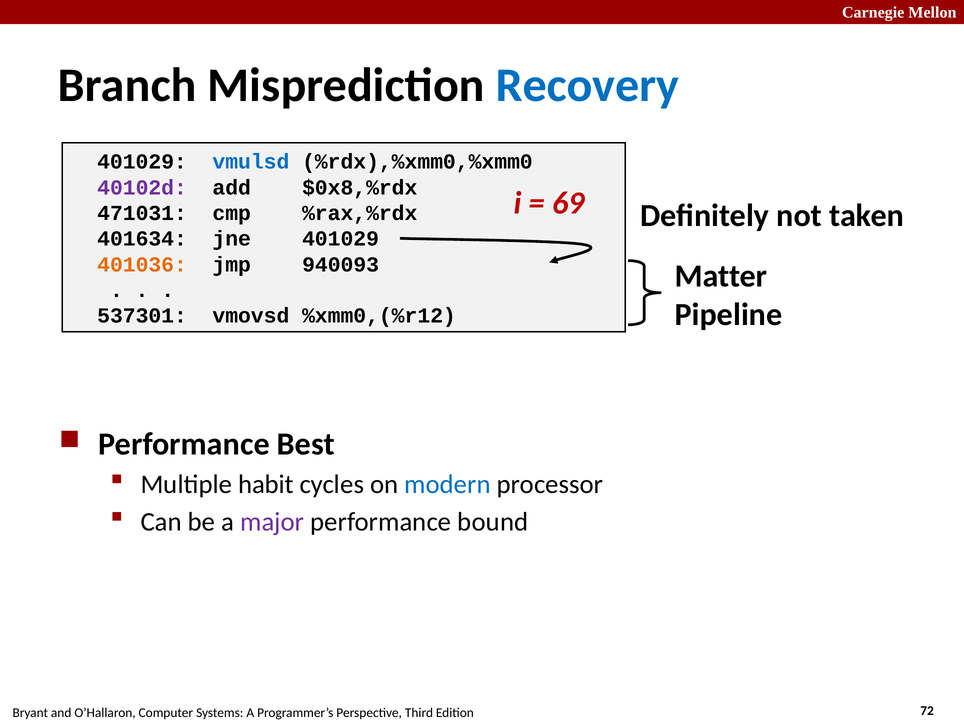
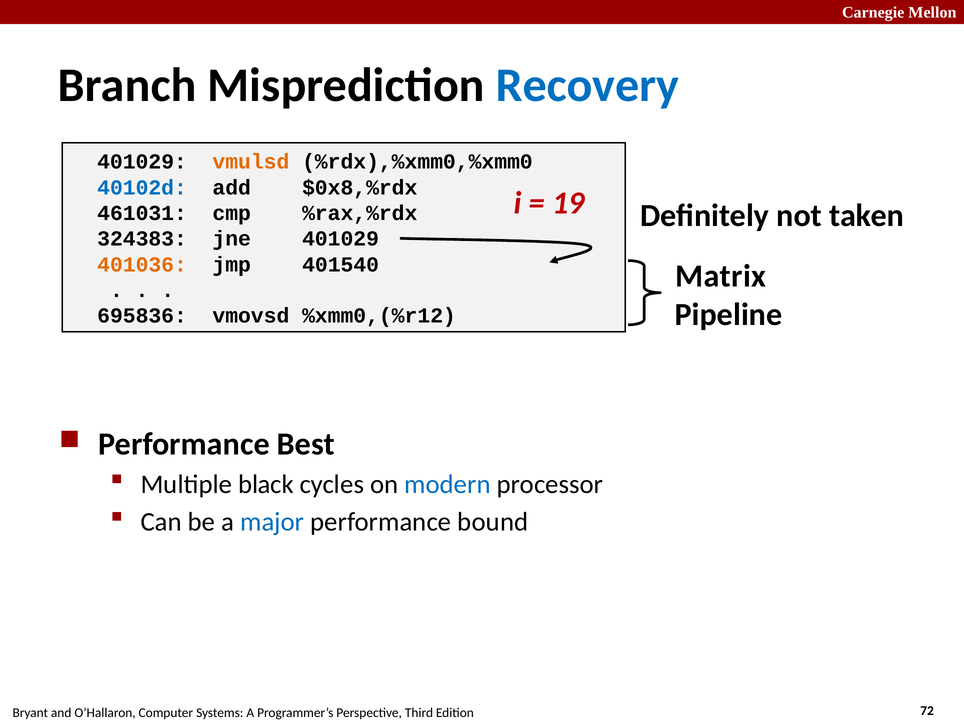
vmulsd colour: blue -> orange (251, 162)
40102d colour: purple -> blue (142, 187)
69: 69 -> 19 (568, 203)
471031: 471031 -> 461031 (142, 213)
401634: 401634 -> 324383 (142, 239)
940093: 940093 -> 401540 (341, 265)
Matter: Matter -> Matrix (721, 276)
537301: 537301 -> 695836 (142, 316)
habit: habit -> black (266, 484)
major colour: purple -> blue (272, 522)
